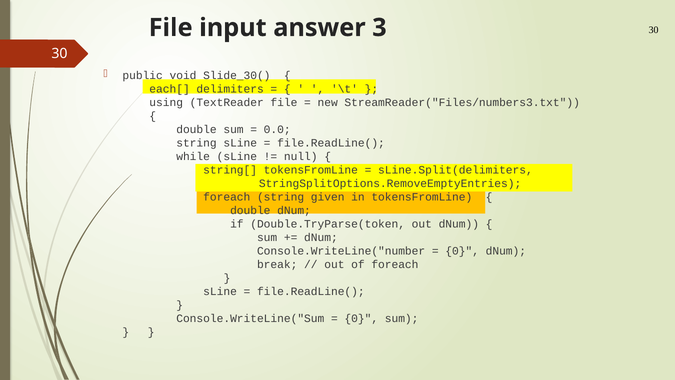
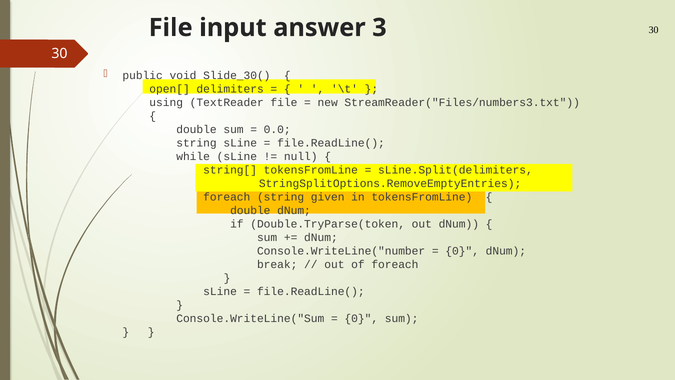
each[: each[ -> open[ (170, 89)
